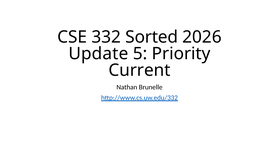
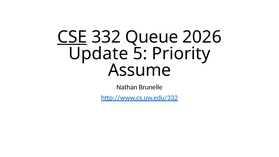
CSE underline: none -> present (72, 37)
Sorted: Sorted -> Queue (152, 37)
Current: Current -> Assume (140, 70)
